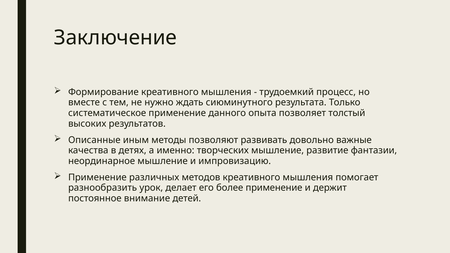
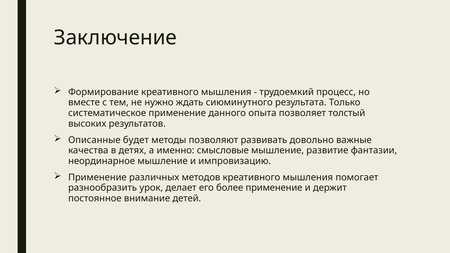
иным: иным -> будет (136, 140)
творческих: творческих -> смысловые (223, 151)
